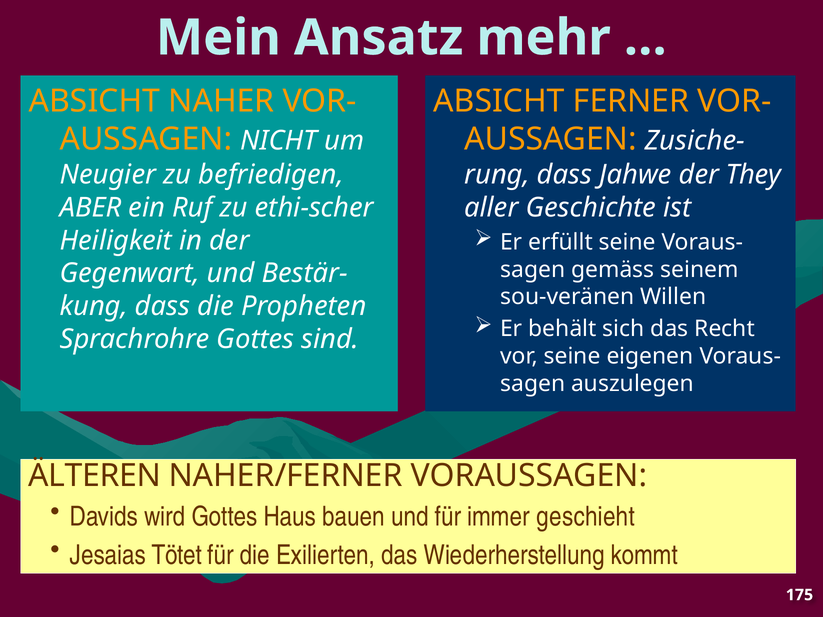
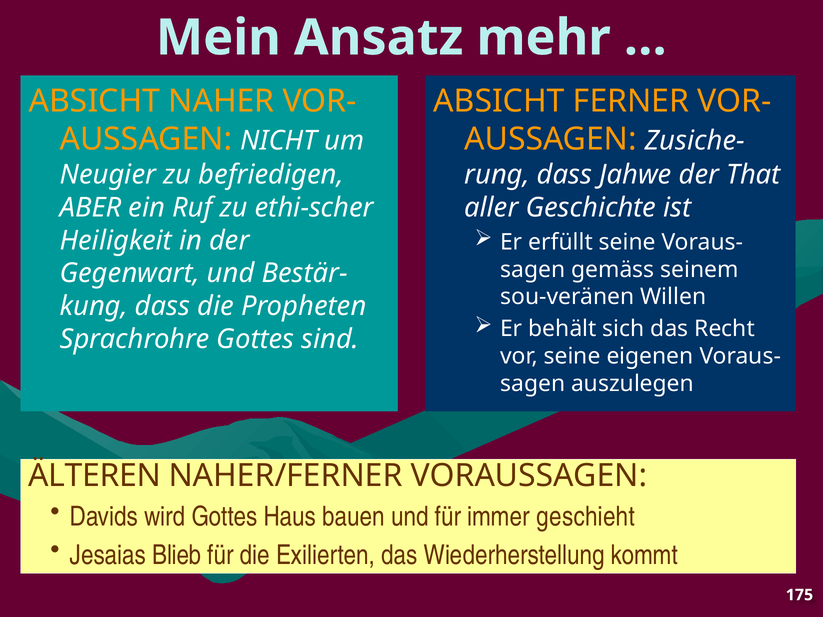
They: They -> That (753, 175)
Tötet: Tötet -> Blieb (177, 555)
